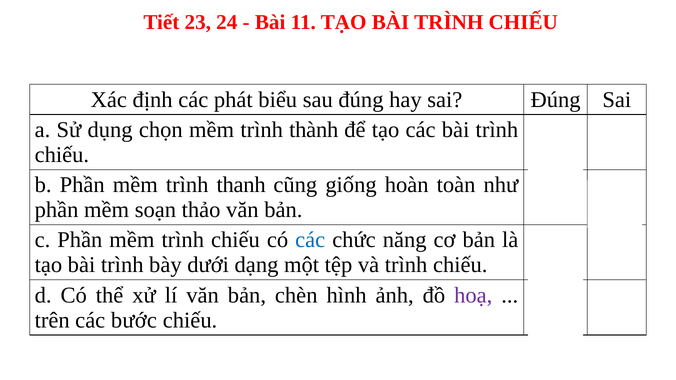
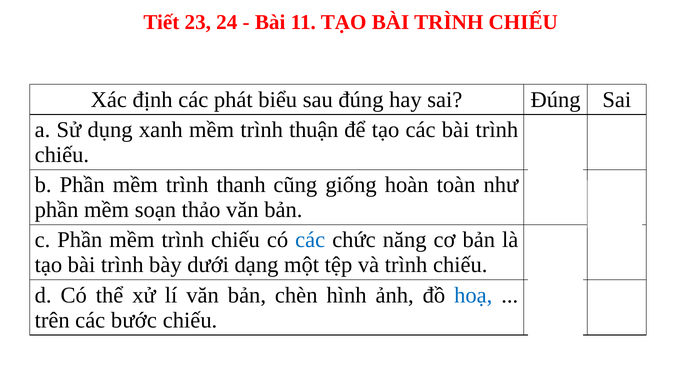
chọn: chọn -> xanh (161, 130)
thành: thành -> thuận (314, 130)
hoạ colour: purple -> blue (473, 295)
